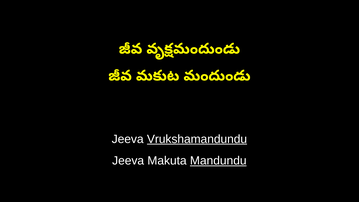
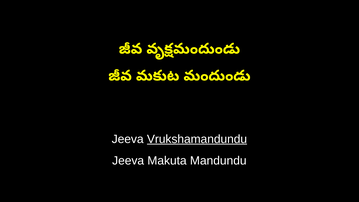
Mandundu underline: present -> none (218, 161)
